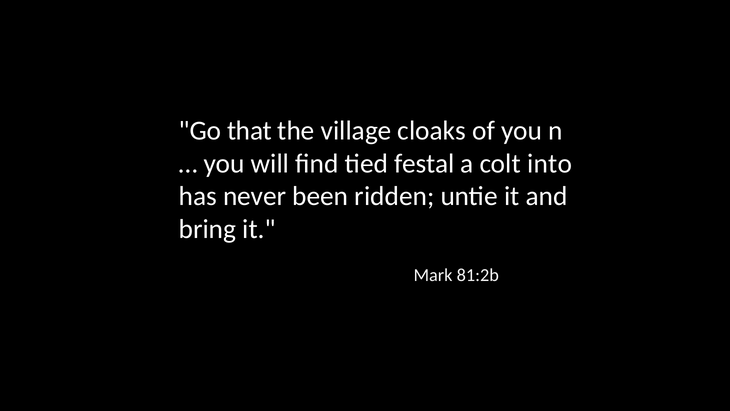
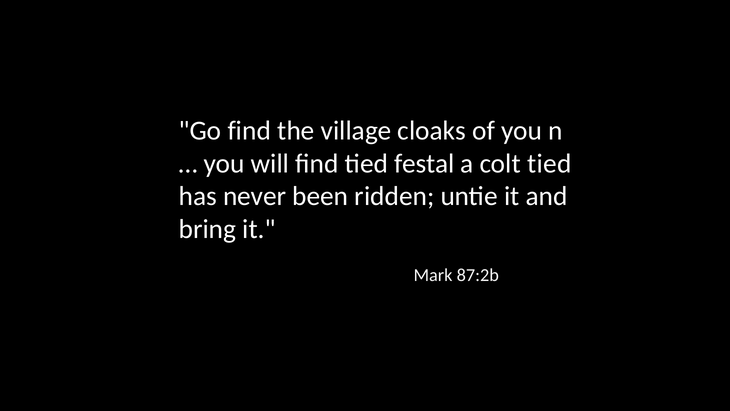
Go that: that -> find (249, 131)
colt into: into -> tied (550, 163)
81:2b: 81:2b -> 87:2b (478, 275)
